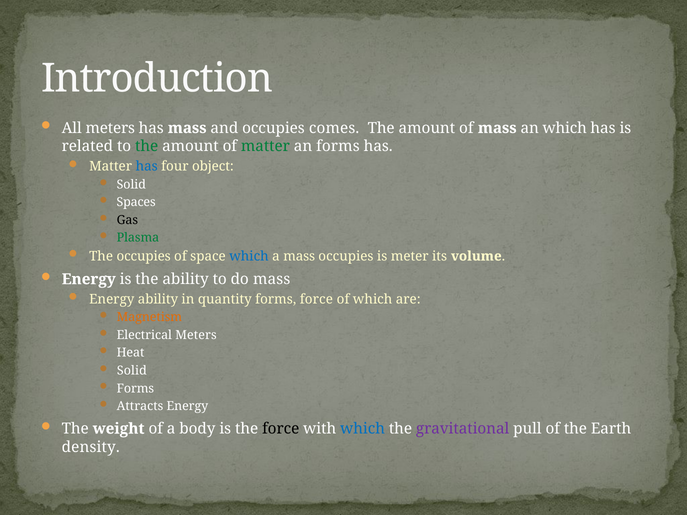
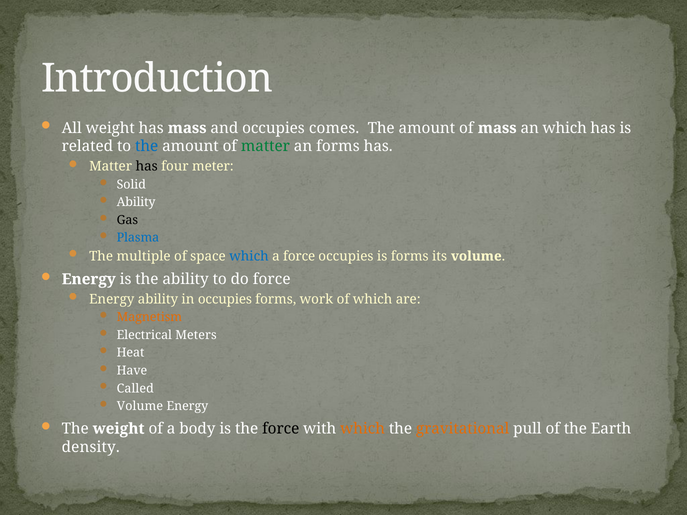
All meters: meters -> weight (110, 128)
the colour: green -> blue (147, 146)
has colour: blue -> black (147, 166)
object: object -> meter (213, 166)
Spaces: Spaces -> Ability (136, 202)
Plasma colour: green -> blue (138, 238)
The occupies: occupies -> multiple (144, 256)
a mass: mass -> force (299, 256)
is meter: meter -> forms (410, 256)
do mass: mass -> force (272, 279)
in quantity: quantity -> occupies (225, 299)
forms force: force -> work (316, 299)
Solid: Solid -> Have (132, 371)
Forms: Forms -> Called (135, 389)
Attracts: Attracts -> Volume (140, 406)
which colour: blue -> orange (363, 429)
gravitational colour: purple -> orange (463, 429)
